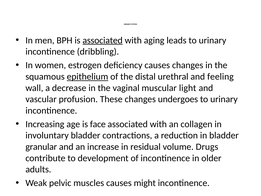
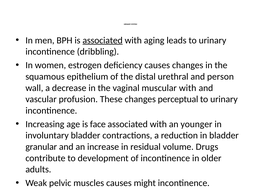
epithelium underline: present -> none (87, 76)
feeling: feeling -> person (220, 76)
muscular light: light -> with (188, 88)
undergoes: undergoes -> perceptual (178, 99)
collagen: collagen -> younger (196, 124)
